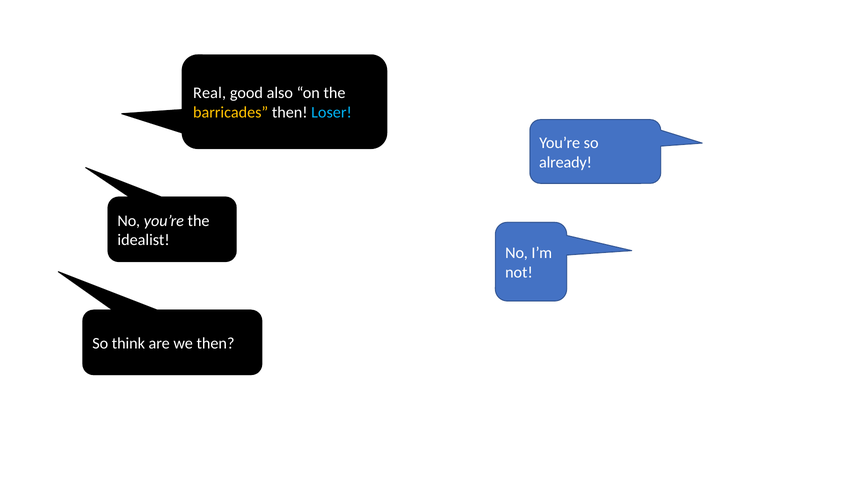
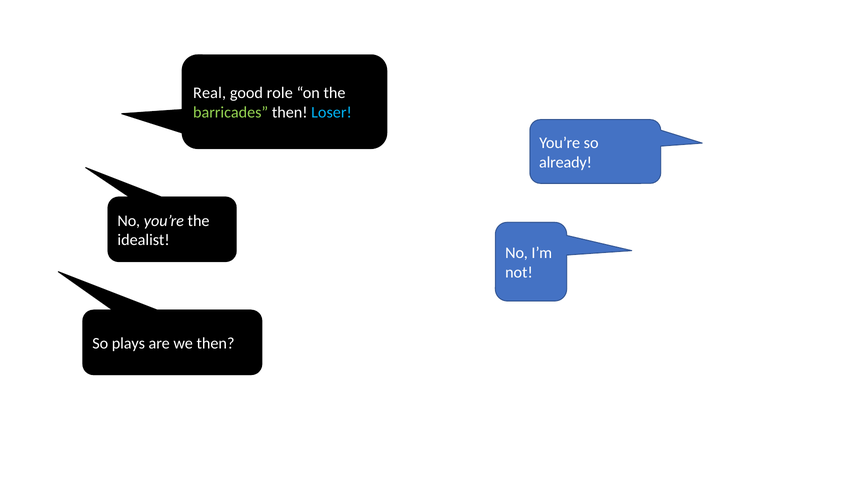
also: also -> role (280, 93)
barricades colour: yellow -> light green (231, 113)
think: think -> plays (128, 344)
